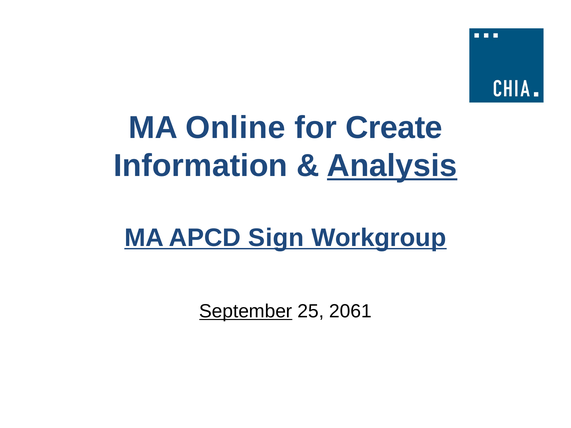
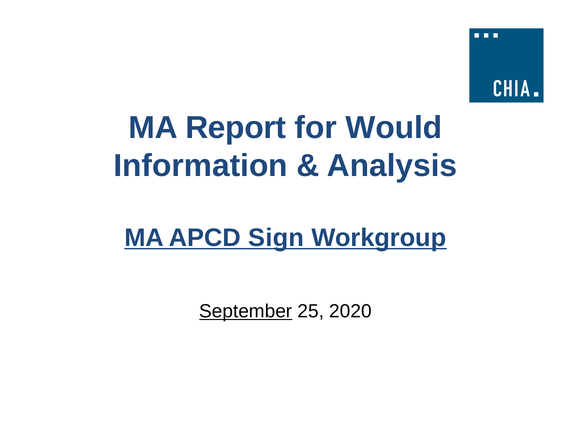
Online: Online -> Report (236, 128)
Create: Create -> Would (394, 128)
Analysis underline: present -> none (392, 166)
2061: 2061 -> 2020 (350, 312)
